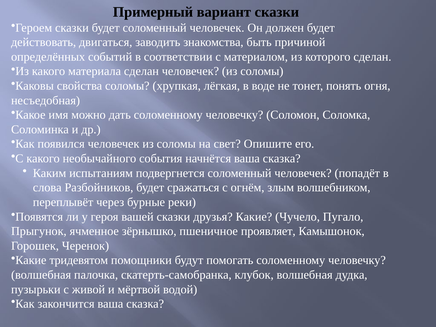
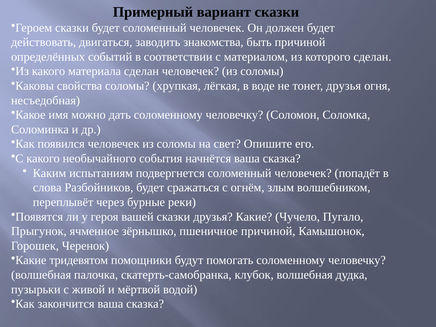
тонет понять: понять -> друзья (344, 86)
пшеничное проявляет: проявляет -> причиной (268, 231)
